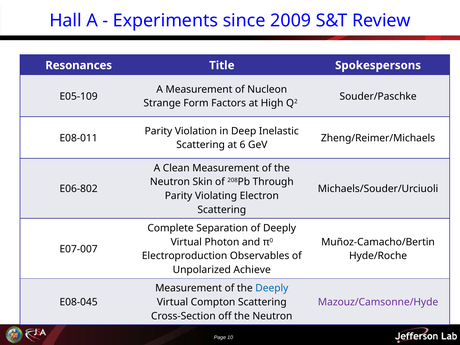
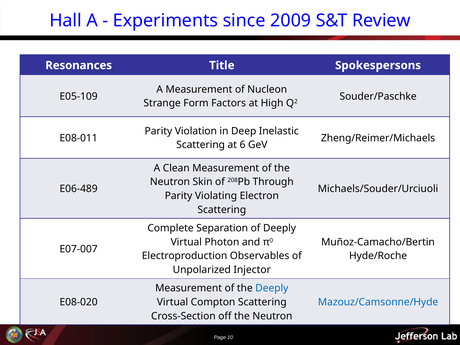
E06-802: E06-802 -> E06-489 (79, 189)
Achieve: Achieve -> Injector (252, 270)
E08-045: E08-045 -> E08-020 (79, 302)
Mazouz/Camsonne/Hyde colour: purple -> blue (378, 302)
